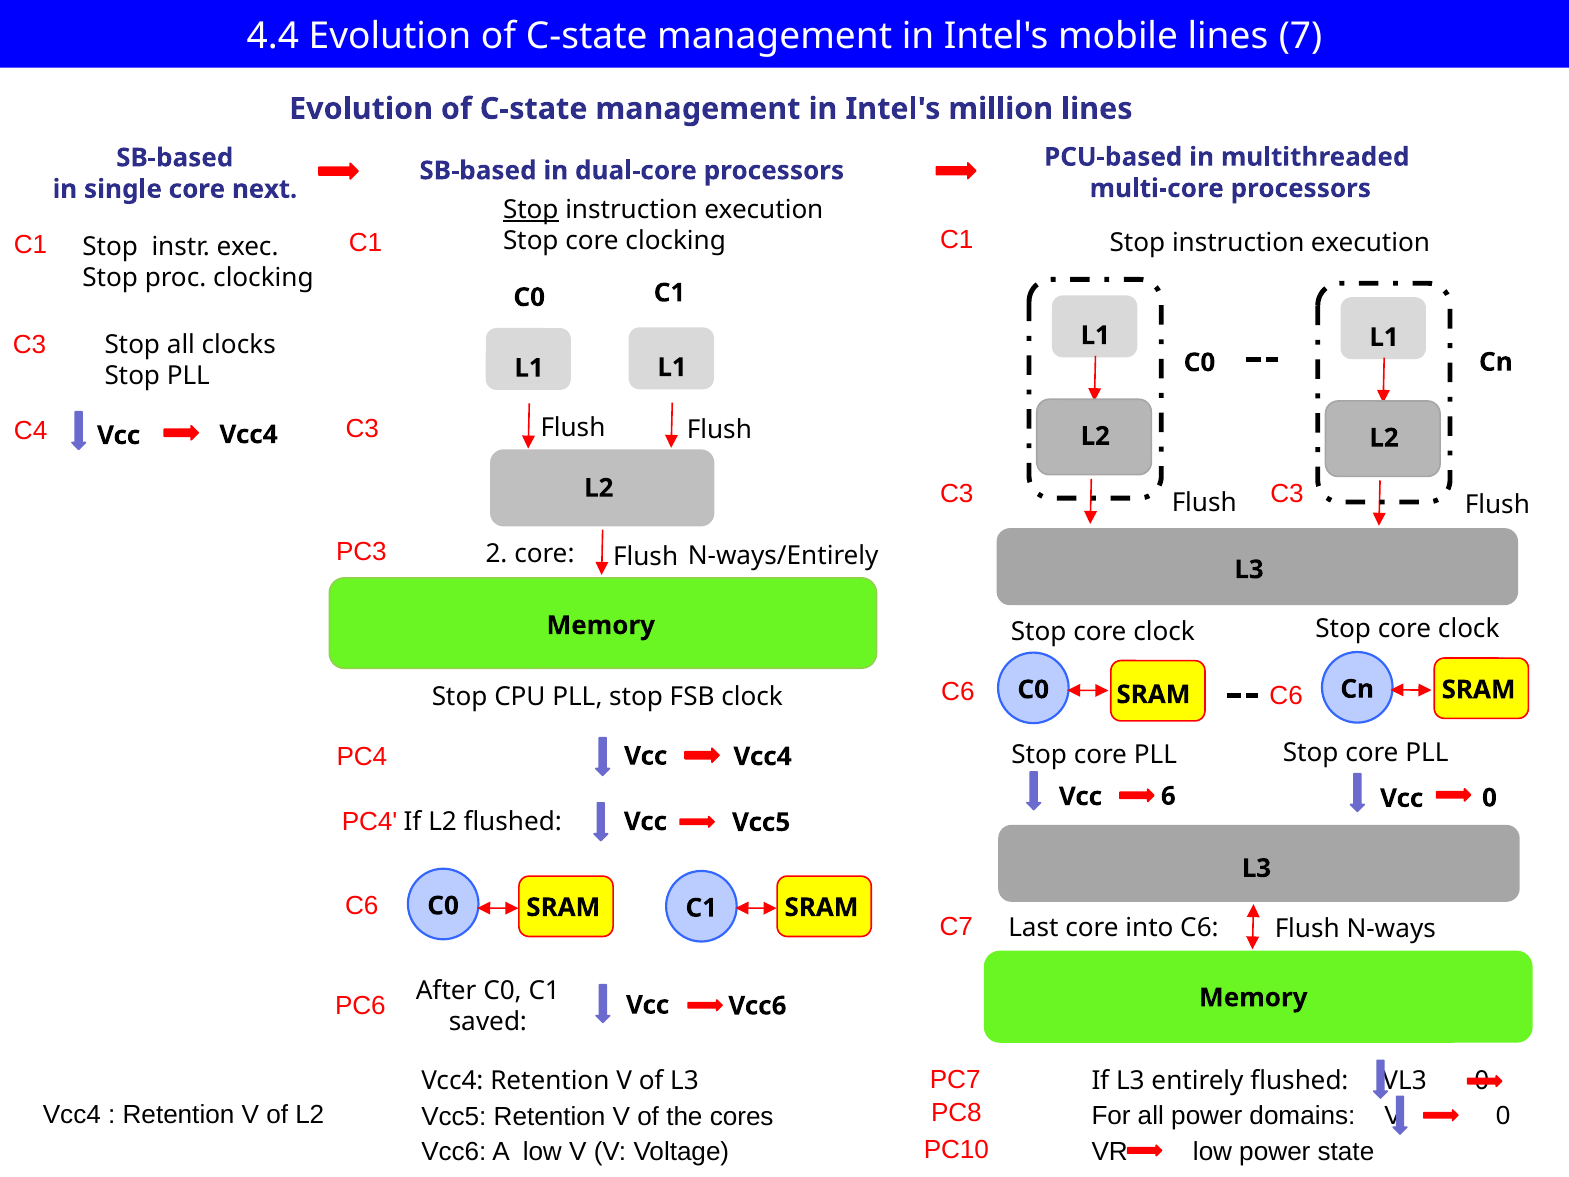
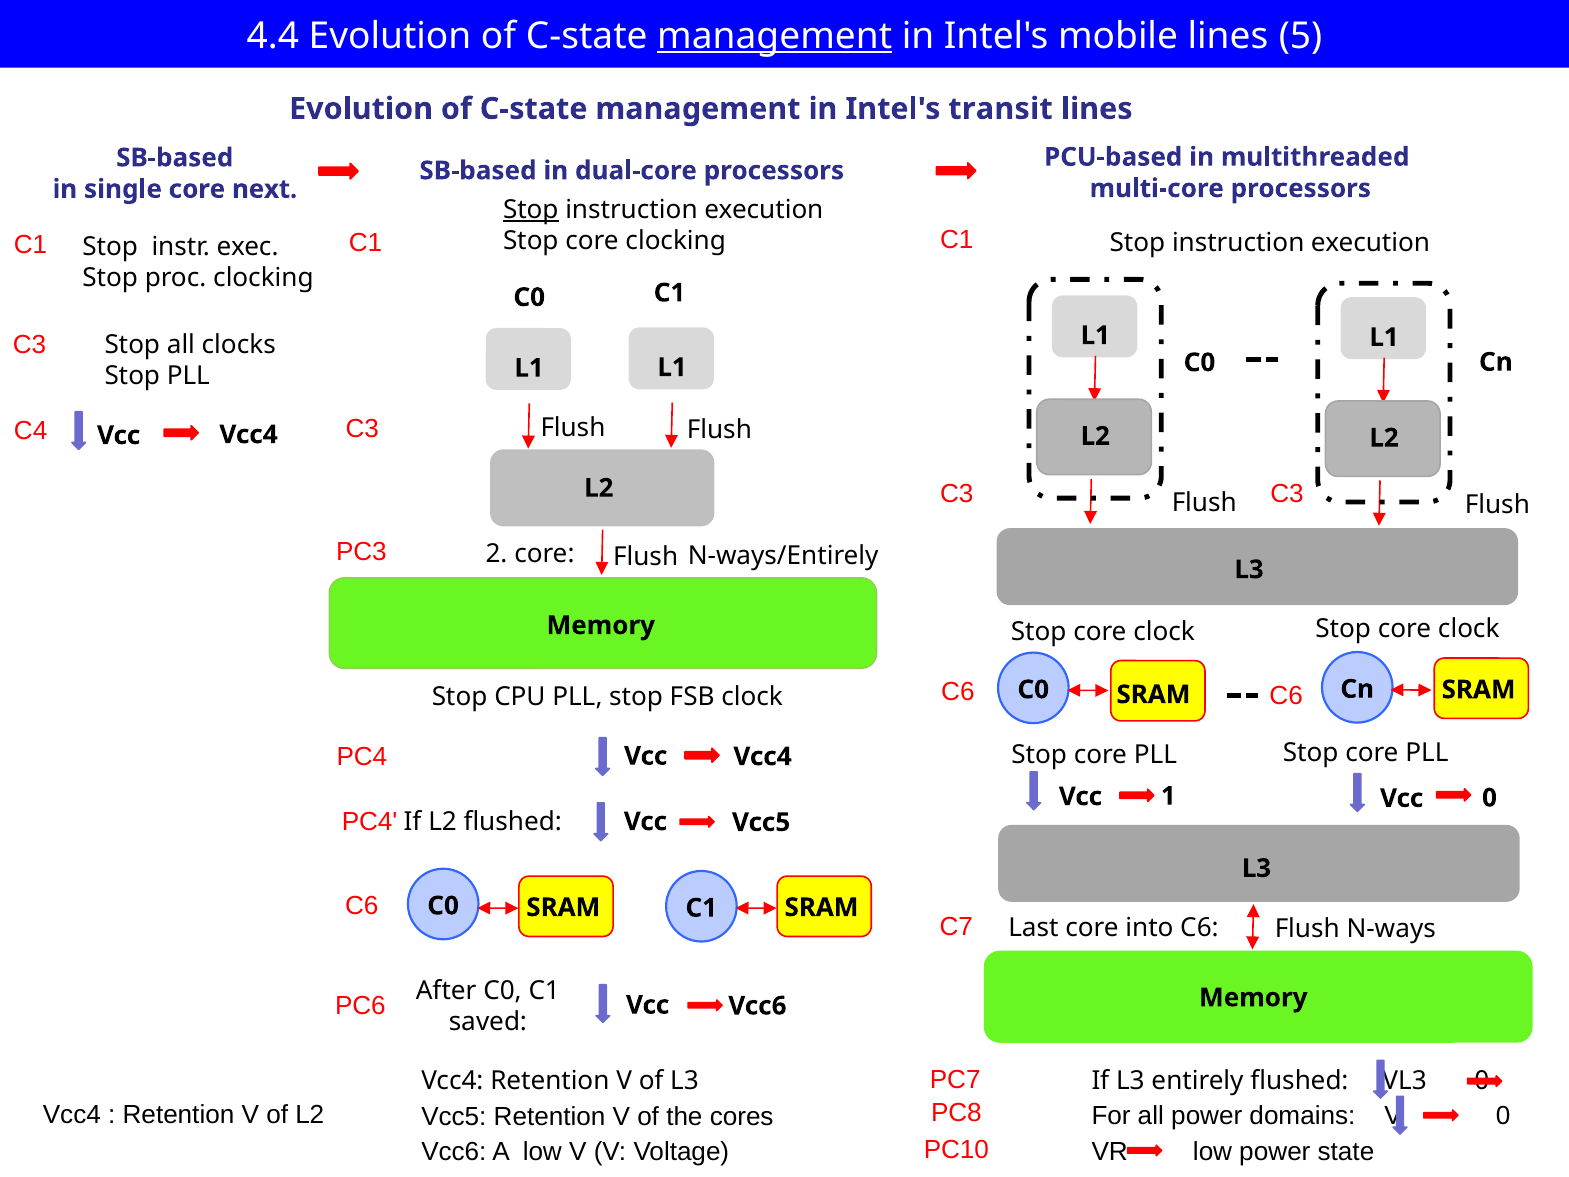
management underline: none -> present (775, 36)
7: 7 -> 5 (1301, 36)
million: million -> transit (1001, 109)
6: 6 -> 1 (1168, 796)
